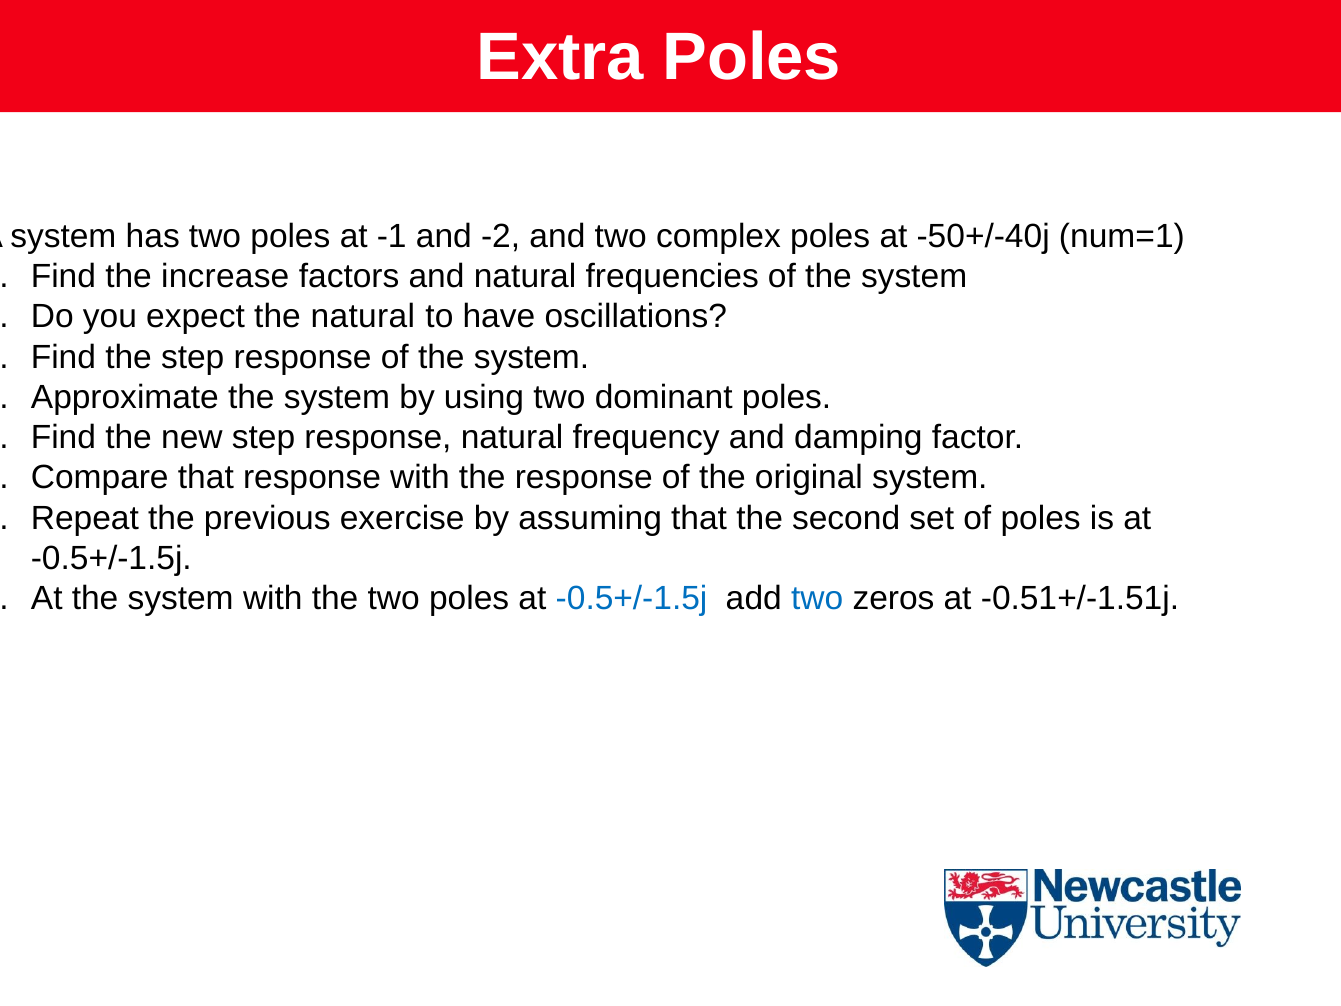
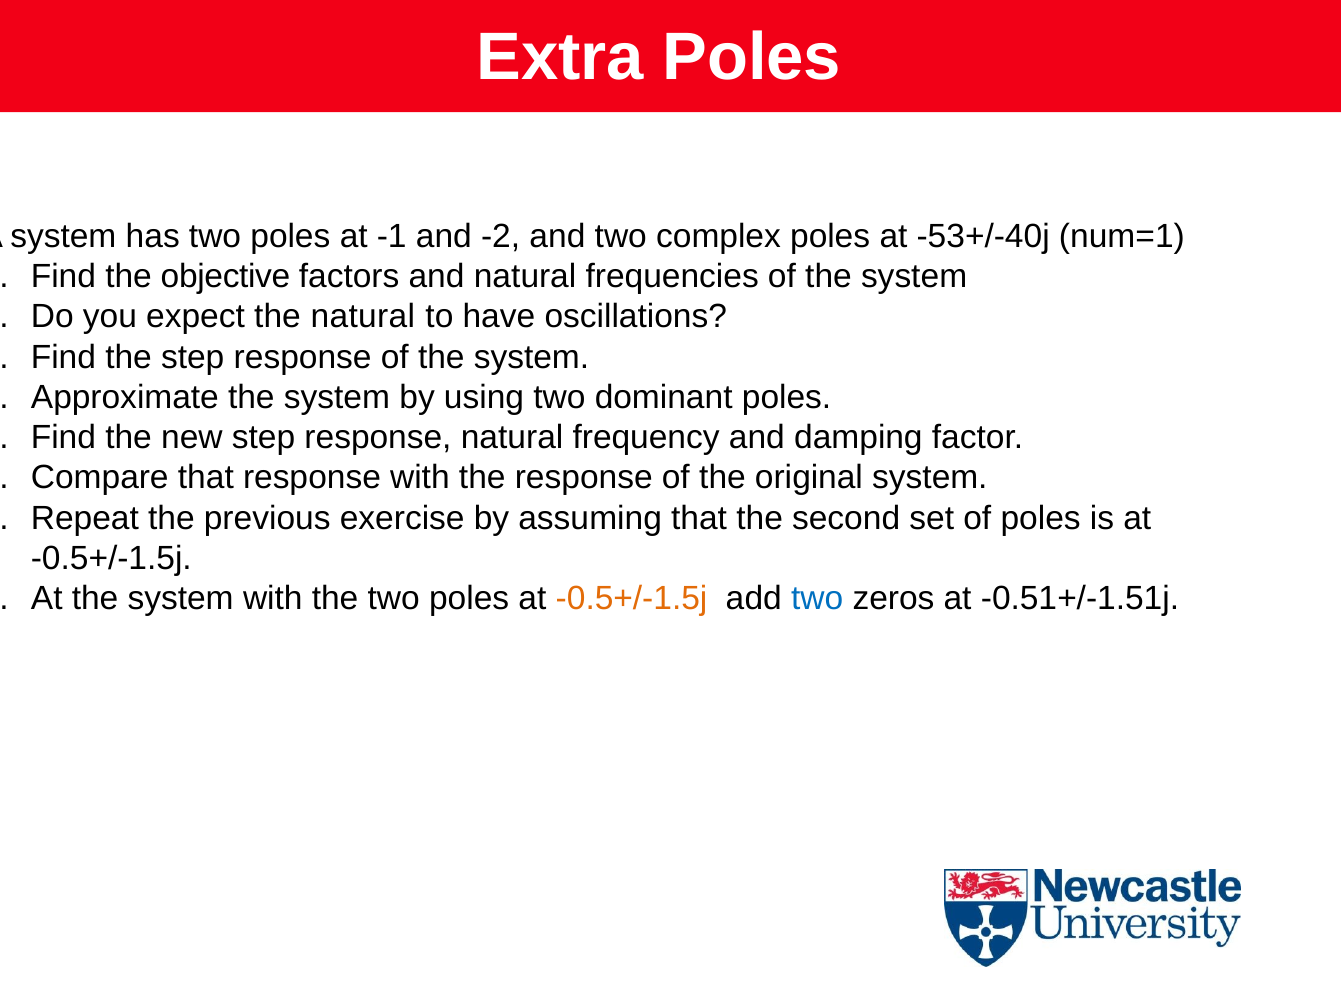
-50+/-40j: -50+/-40j -> -53+/-40j (983, 236)
increase: increase -> objective (226, 276)
-0.5+/-1.5j colour: blue -> orange (632, 598)
